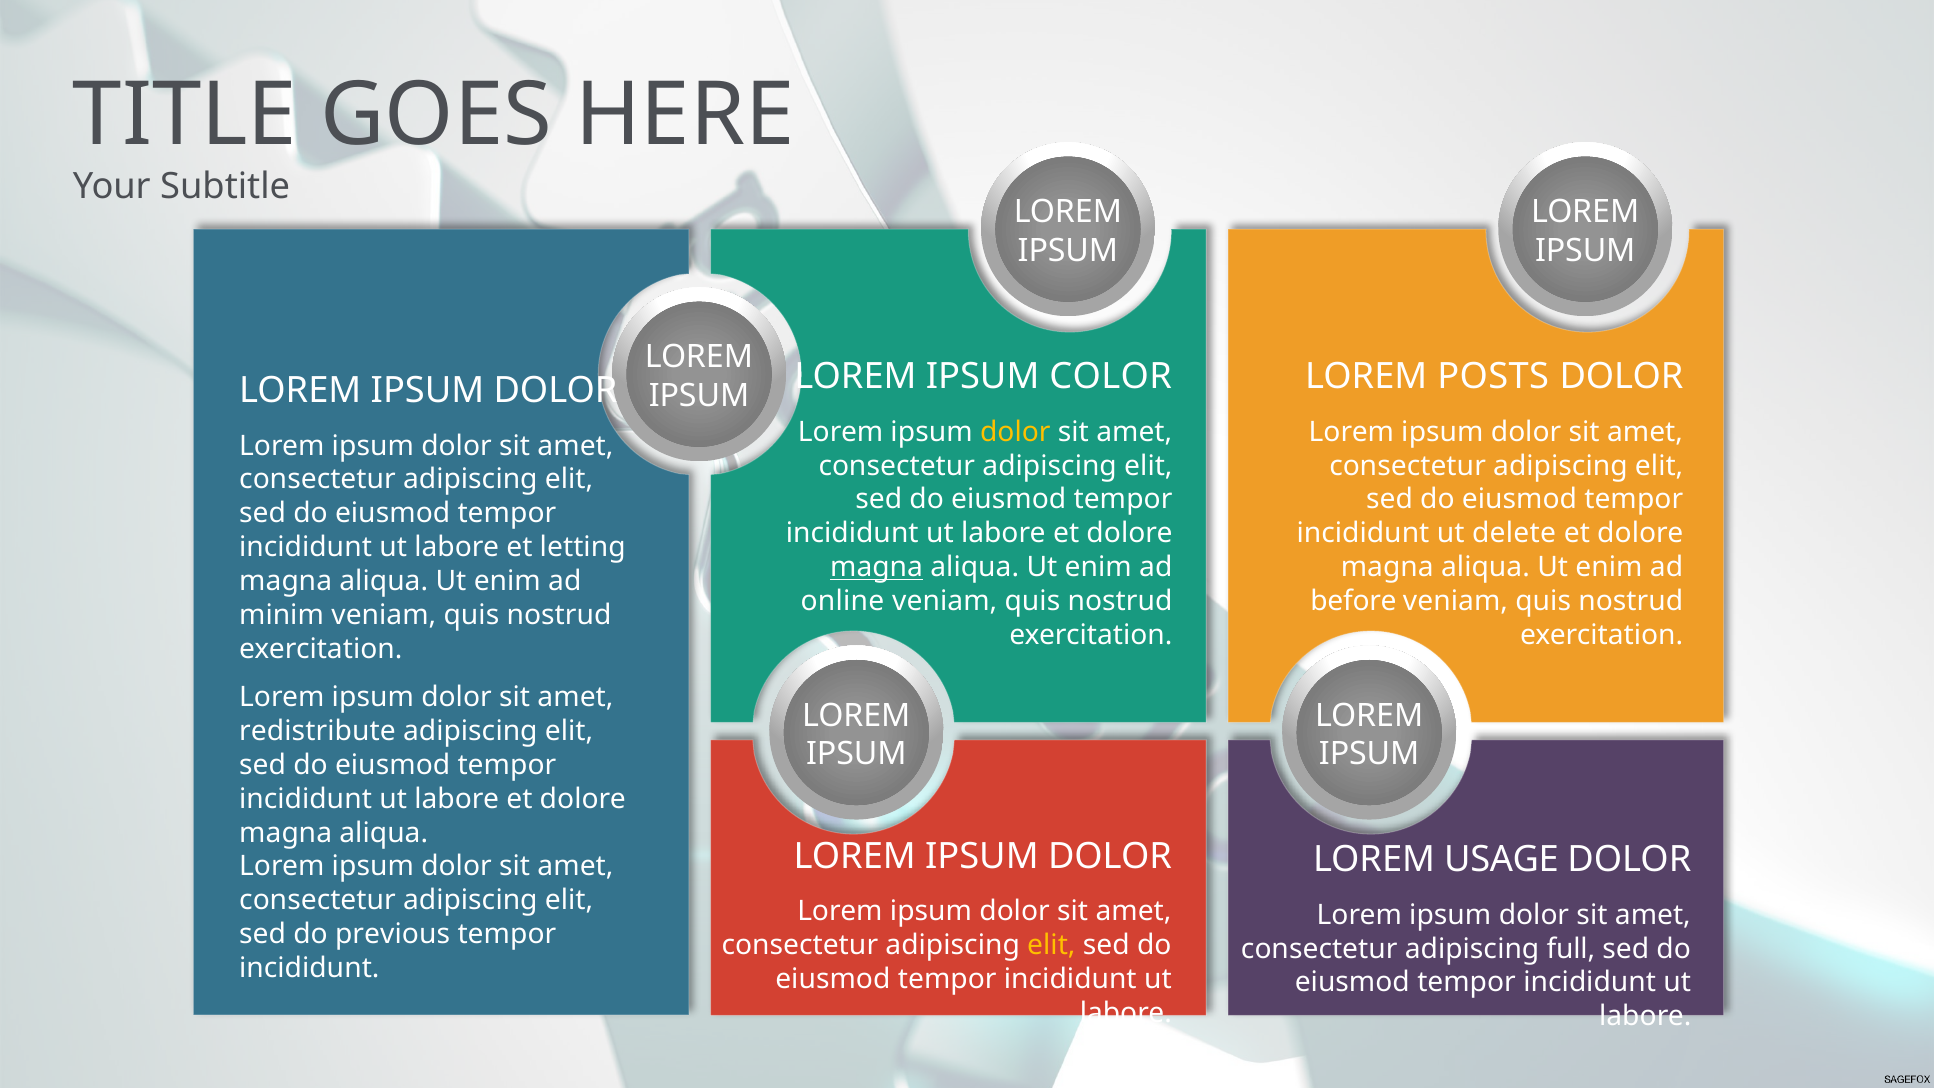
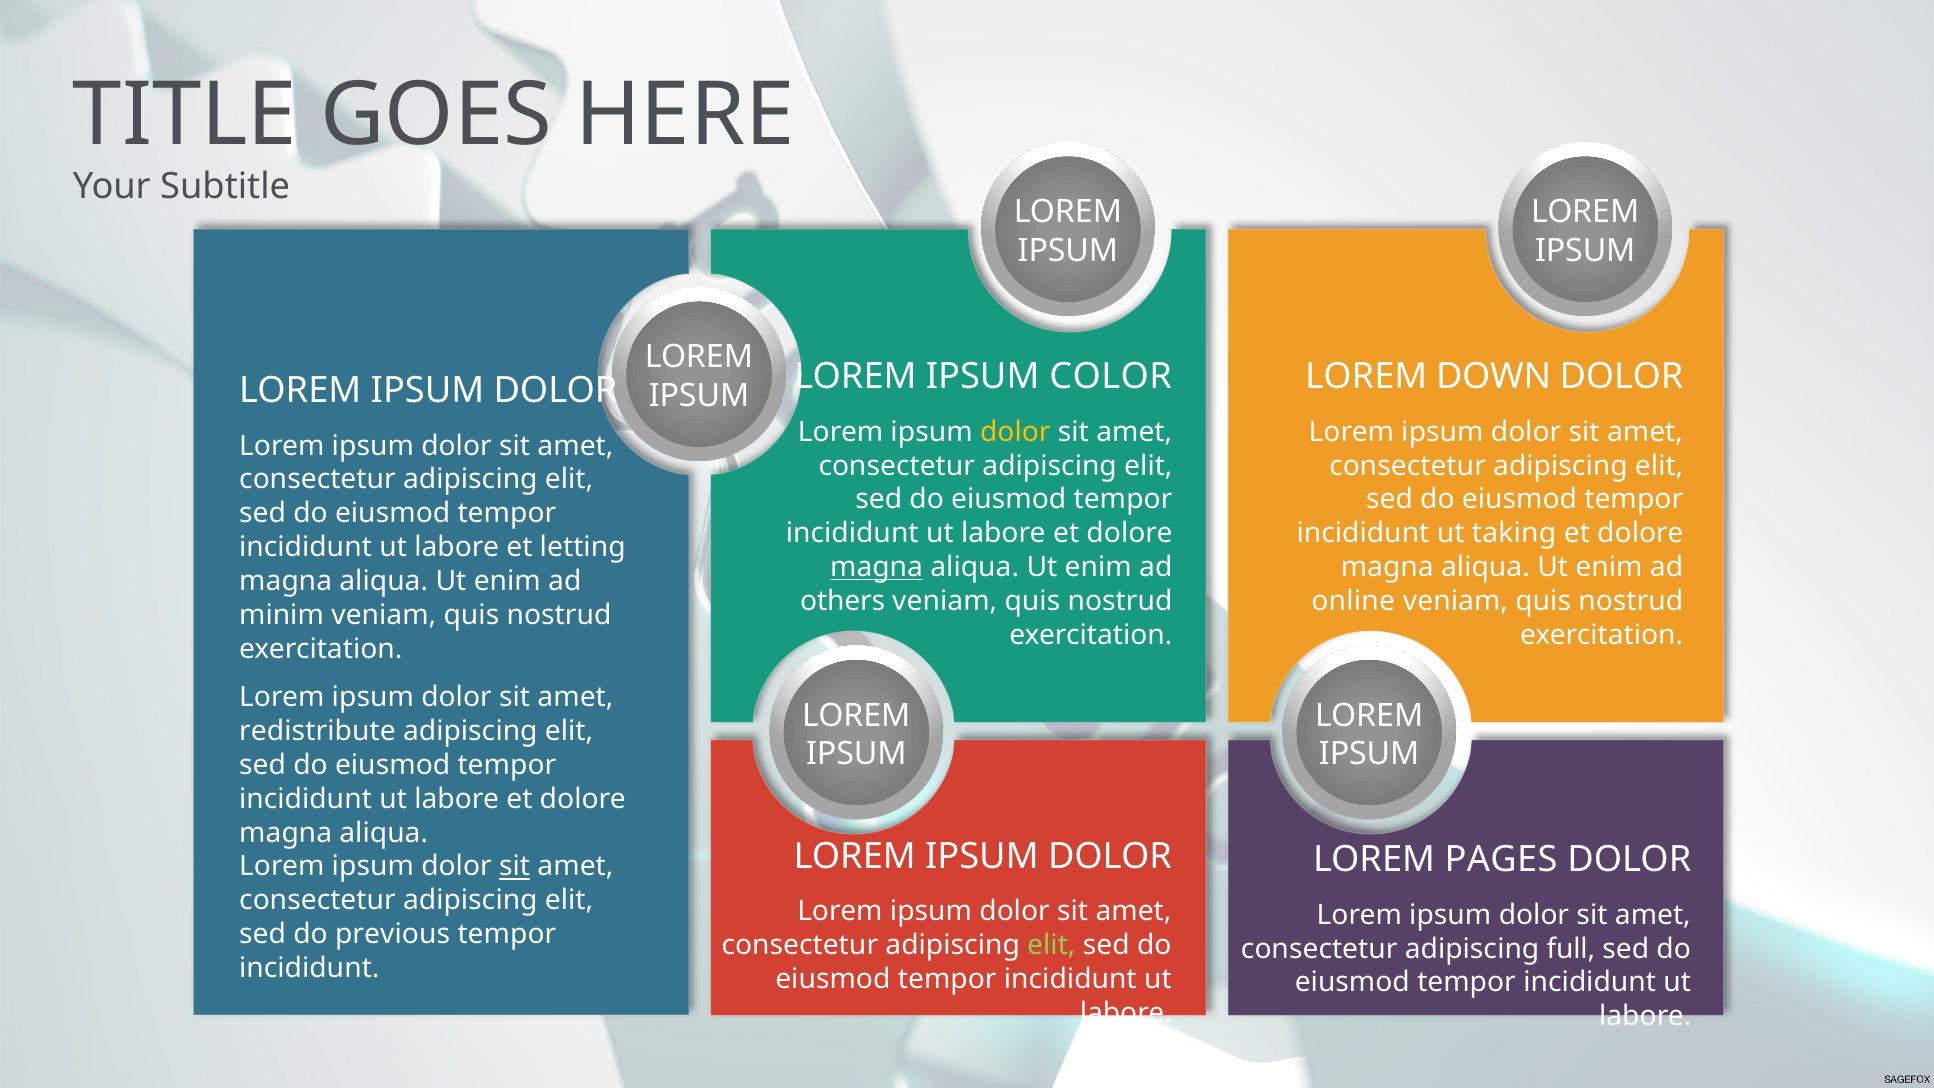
POSTS: POSTS -> DOWN (1494, 377)
delete: delete -> taking (1514, 533)
online: online -> others (843, 601)
before: before -> online (1353, 601)
USAGE: USAGE -> PAGES (1501, 860)
sit underline: none -> present (515, 867)
elit colour: yellow -> light green (1051, 945)
